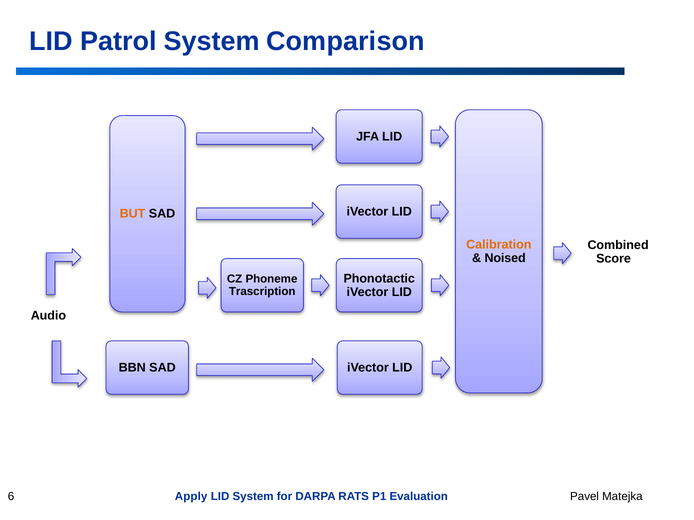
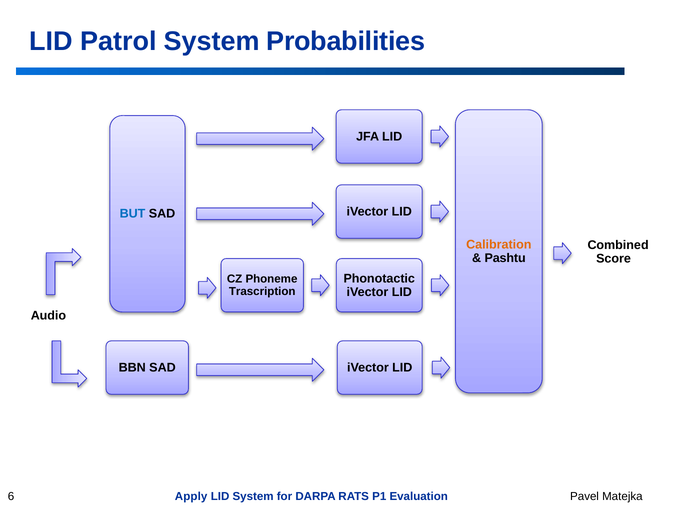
Comparison: Comparison -> Probabilities (346, 42)
BUT colour: orange -> blue (133, 214)
Noised: Noised -> Pashtu (505, 258)
